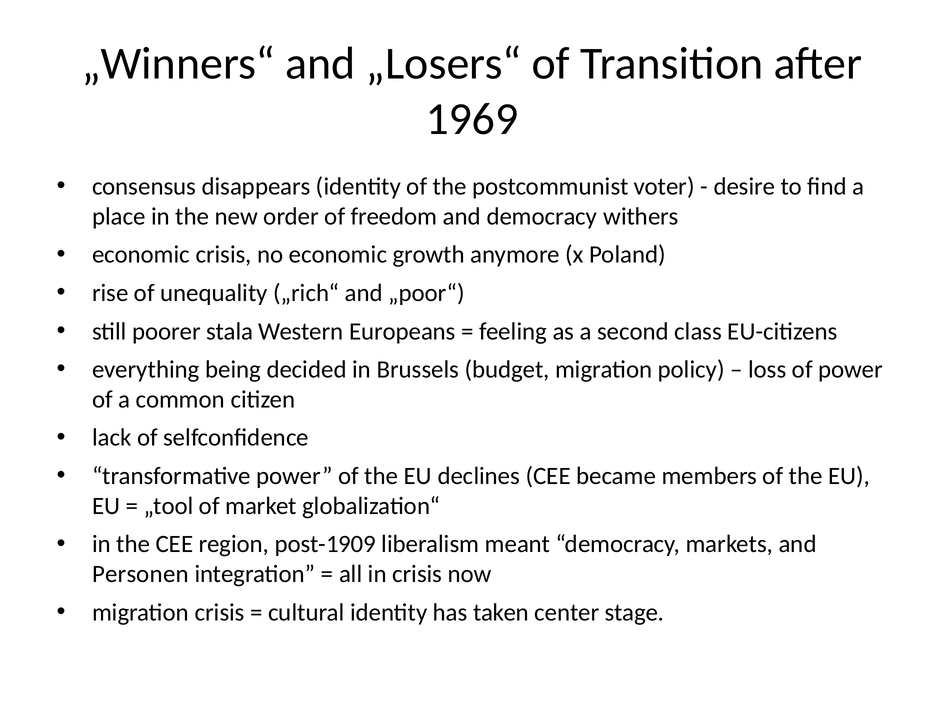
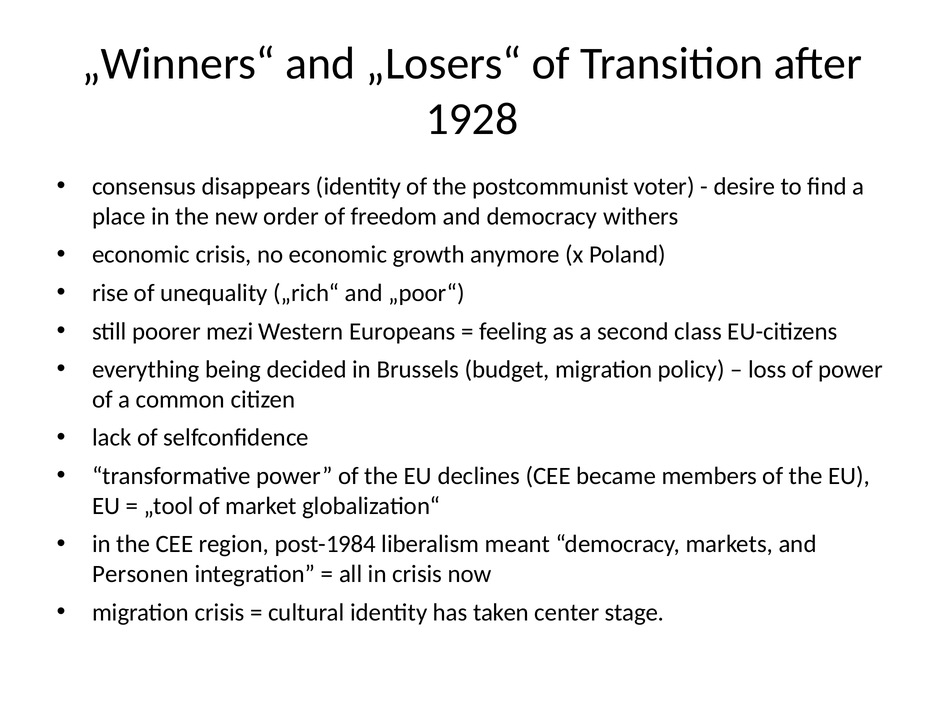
1969: 1969 -> 1928 (472, 119)
stala: stala -> mezi (230, 331)
post-1909: post-1909 -> post-1984 (325, 544)
